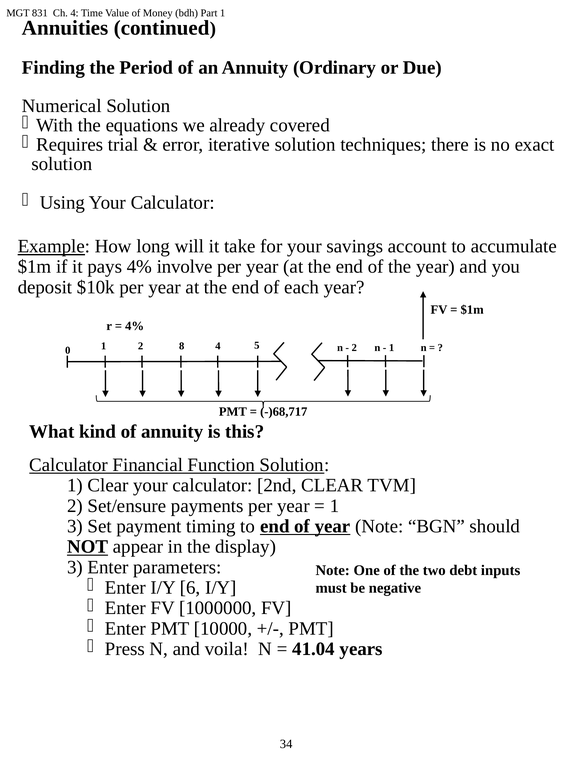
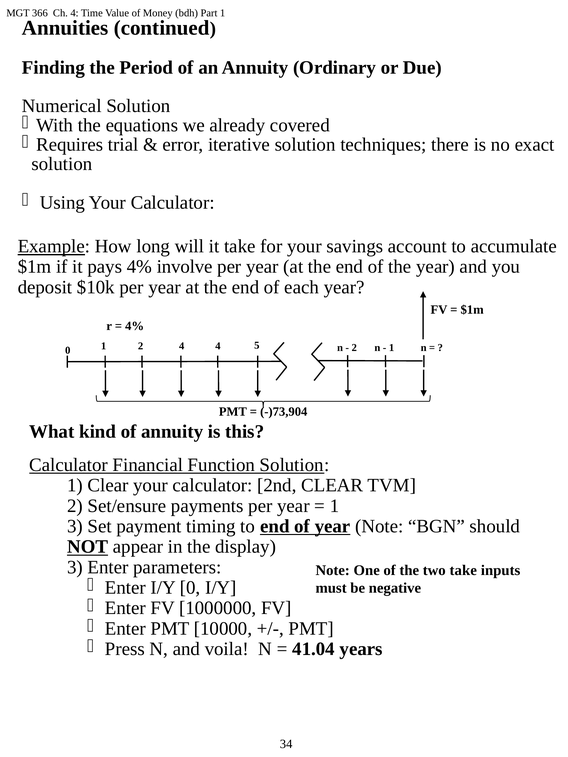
831: 831 -> 366 (40, 13)
2 8: 8 -> 4 (182, 346)
-)68,717: -)68,717 -> -)73,904 (284, 412)
two debt: debt -> take (463, 571)
I/Y 6: 6 -> 0 (190, 588)
